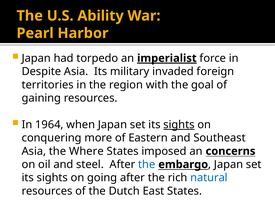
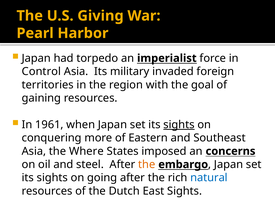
Ability: Ability -> Giving (101, 16)
imperialist underline: present -> none (167, 58)
Despite: Despite -> Control (41, 72)
1964: 1964 -> 1961 (49, 125)
the colour: blue -> orange (147, 165)
East States: States -> Sights (185, 191)
